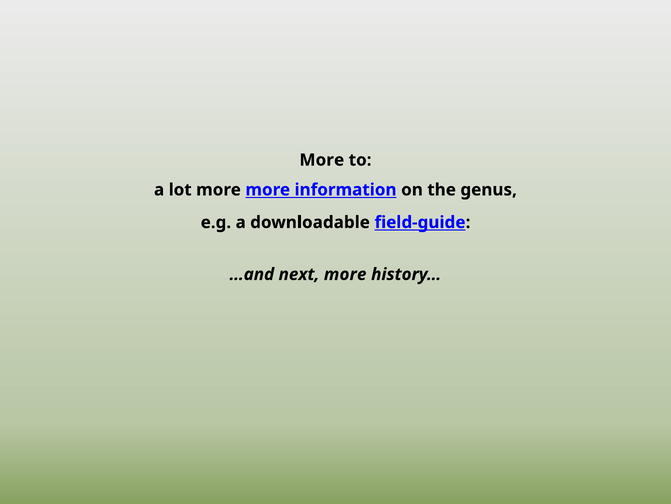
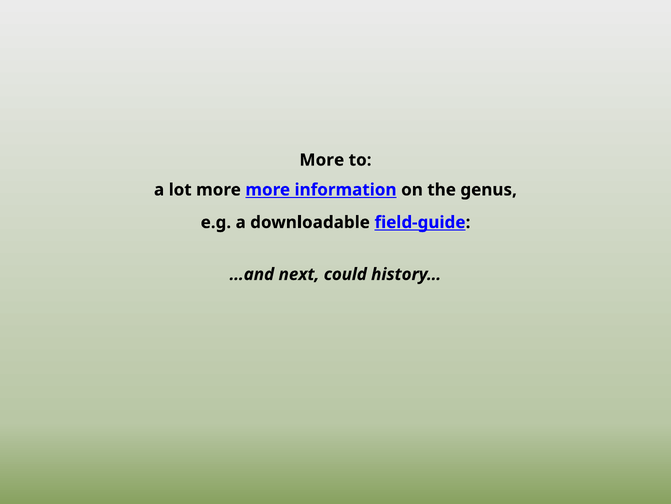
next more: more -> could (345, 274)
